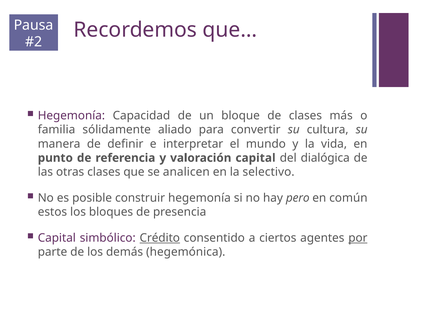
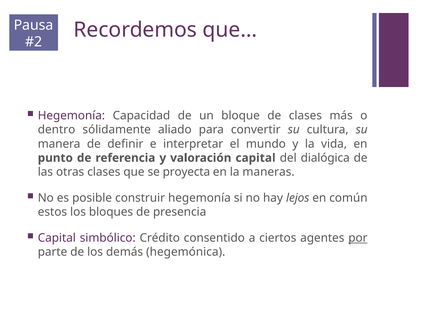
familia: familia -> dentro (57, 130)
analicen: analicen -> proyecta (186, 172)
selectivo: selectivo -> maneras (269, 172)
pero: pero -> lejos (298, 198)
Crédito underline: present -> none (160, 237)
